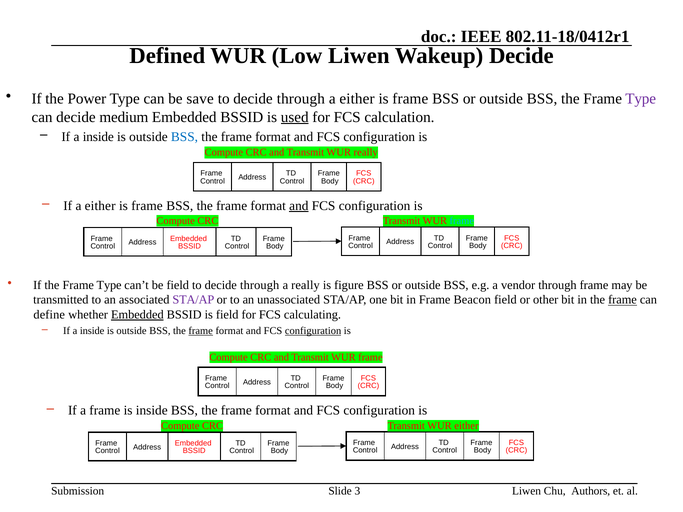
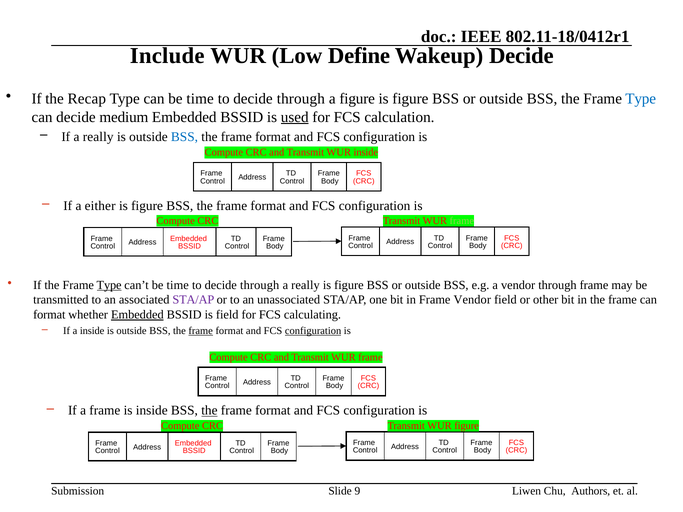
Defined: Defined -> Include (167, 56)
Low Liwen: Liwen -> Define (359, 56)
Power: Power -> Recap (87, 99)
can be save: save -> time (200, 99)
either: either -> figure (357, 99)
frame: frame -> figure (410, 99)
Type colour: purple -> blue (641, 99)
inside: inside -> really (98, 137)
WUR really: really -> inside (366, 153)
frame: frame -> figure (147, 206)
and underline: present -> none (299, 206)
frame colour: light blue -> light green (462, 221)
Type underline: none -> present (109, 285)
can’t be field: field -> time (178, 285)
Frame Beacon: Beacon -> Vendor (472, 300)
frame underline: present -> none (622, 300)
define: define -> format (49, 315)
the underline: none -> present (209, 411)
WUR either: either -> figure (467, 426)
3: 3 -> 9 (357, 491)
